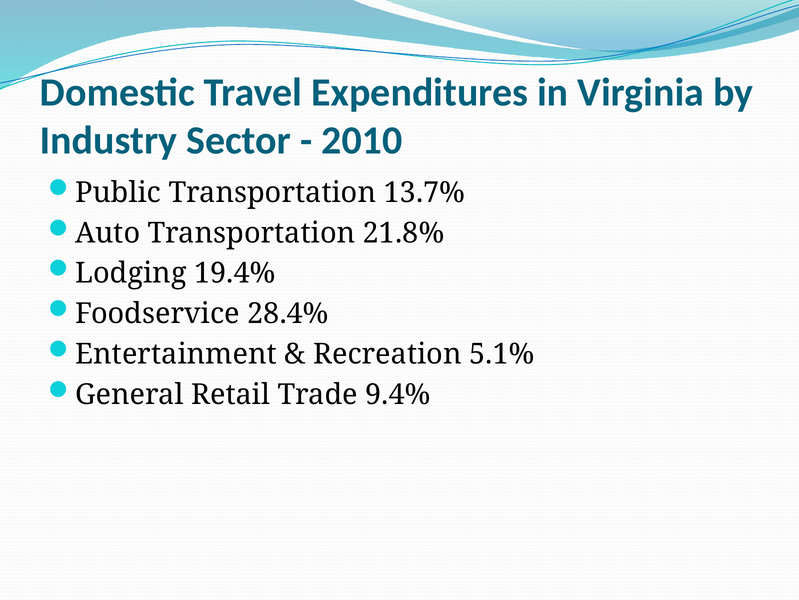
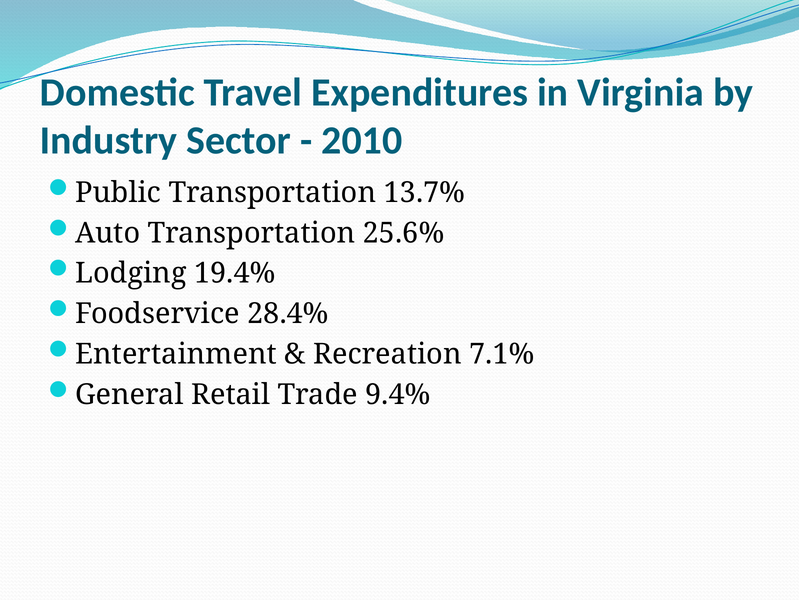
21.8%: 21.8% -> 25.6% (404, 233)
5.1%: 5.1% -> 7.1% (502, 354)
